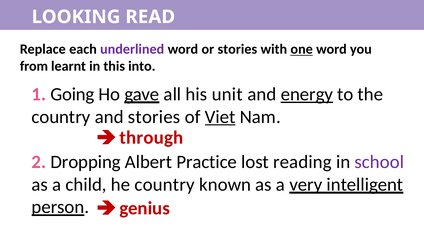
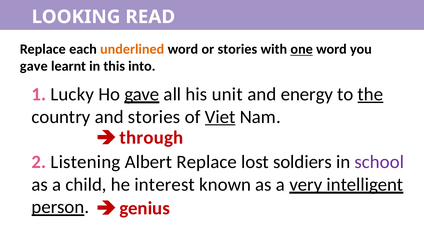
underlined colour: purple -> orange (132, 49)
from: from -> gave (34, 66)
Going: Going -> Lucky (72, 94)
energy underline: present -> none (307, 94)
the underline: none -> present (370, 94)
Dropping: Dropping -> Listening (85, 162)
Albert Practice: Practice -> Replace (207, 162)
reading: reading -> soldiers (302, 162)
he country: country -> interest (165, 185)
